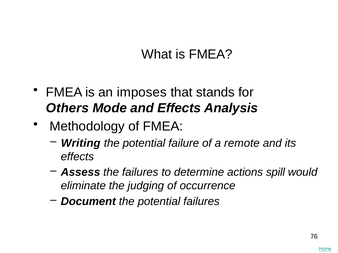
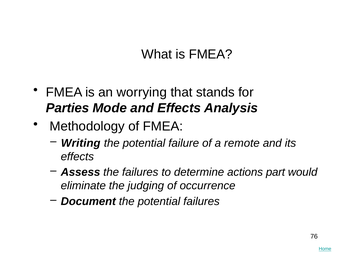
imposes: imposes -> worrying (142, 92)
Others: Others -> Parties (68, 108)
spill: spill -> part (275, 173)
